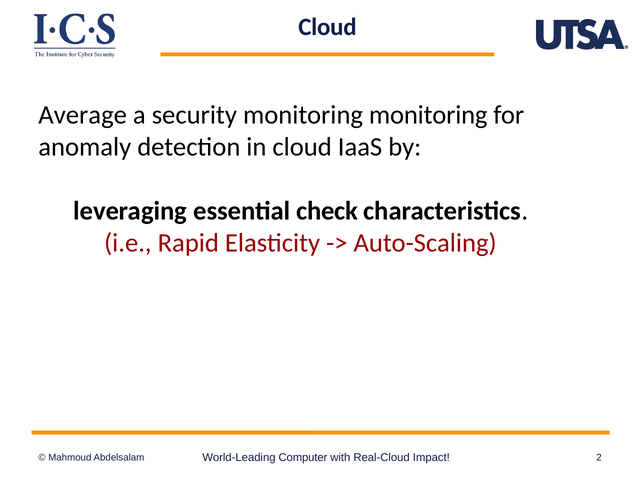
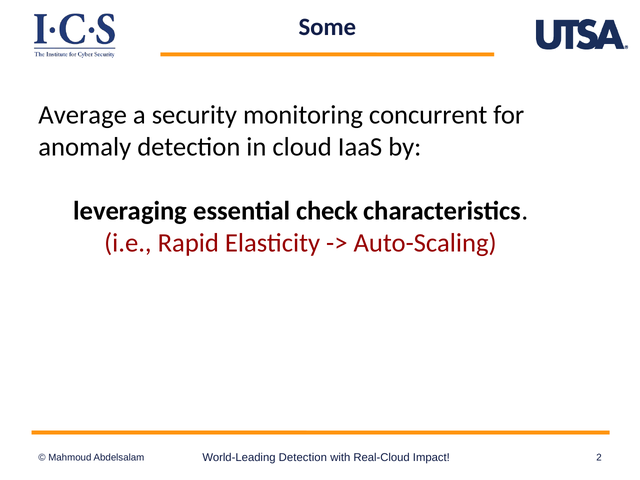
Cloud: Cloud -> Some (327, 27)
monitoring monitoring: monitoring -> concurrent (428, 115)
World-Leading Computer: Computer -> Detection (303, 458)
